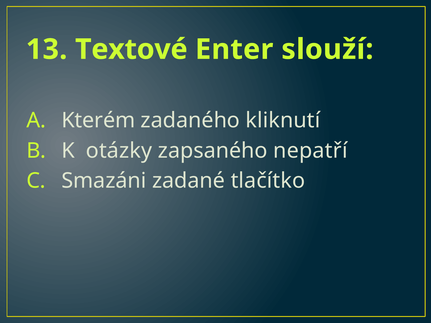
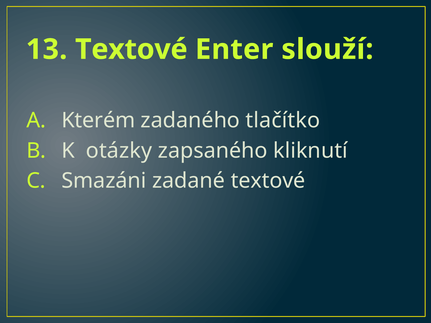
kliknutí: kliknutí -> tlačítko (283, 121)
nepatří: nepatří -> kliknutí (310, 151)
zadané tlačítko: tlačítko -> textové (268, 181)
